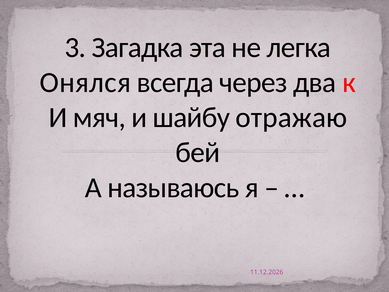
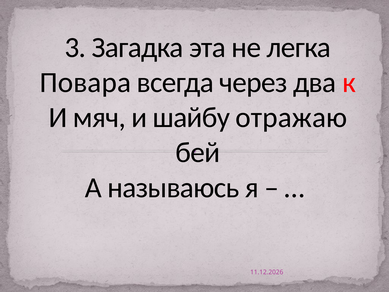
Онялся: Онялся -> Повара (85, 82)
